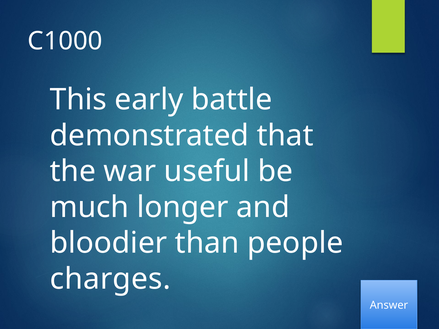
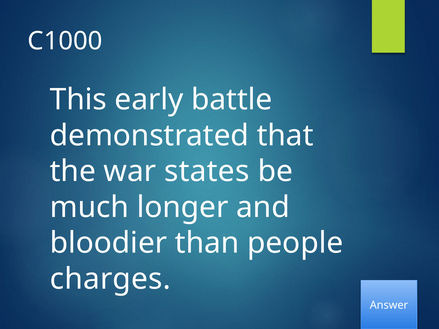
useful: useful -> states (207, 172)
